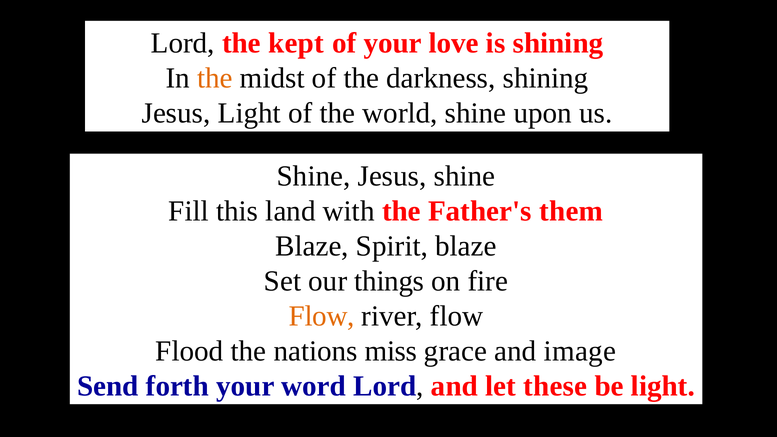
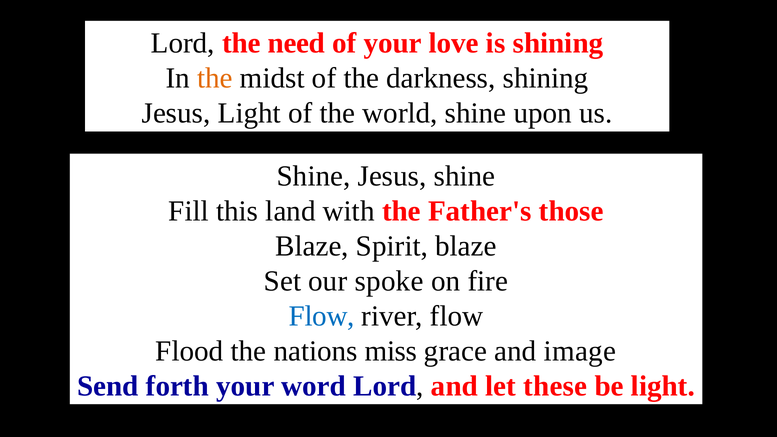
kept: kept -> need (297, 43)
them: them -> those (571, 211)
things: things -> spoke (389, 281)
Flow colour: orange -> blue (322, 316)
